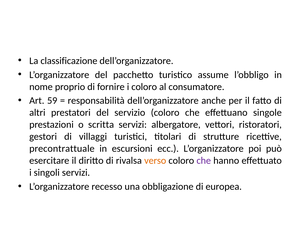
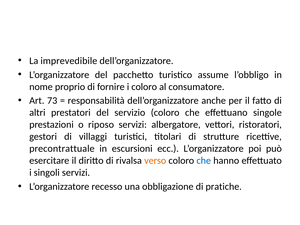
classificazione: classificazione -> imprevedibile (69, 61)
59: 59 -> 73 (52, 101)
scritta: scritta -> riposo (101, 125)
che colour: purple -> blue (204, 161)
europea: europea -> pratiche (224, 187)
